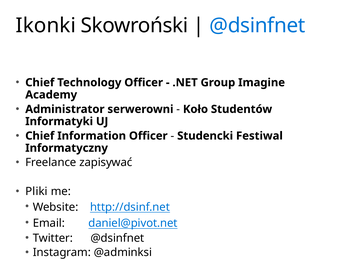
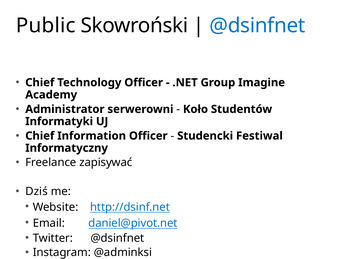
Ikonki: Ikonki -> Public (46, 25)
Pliki: Pliki -> Dziś (37, 192)
